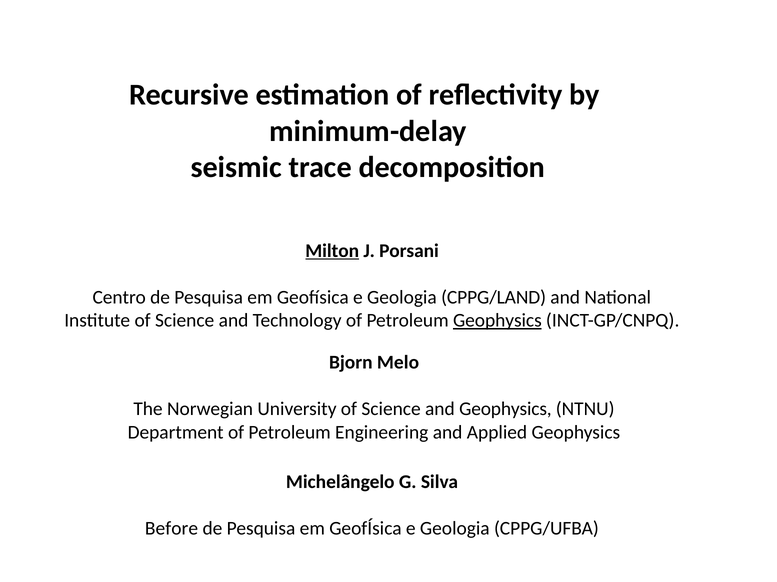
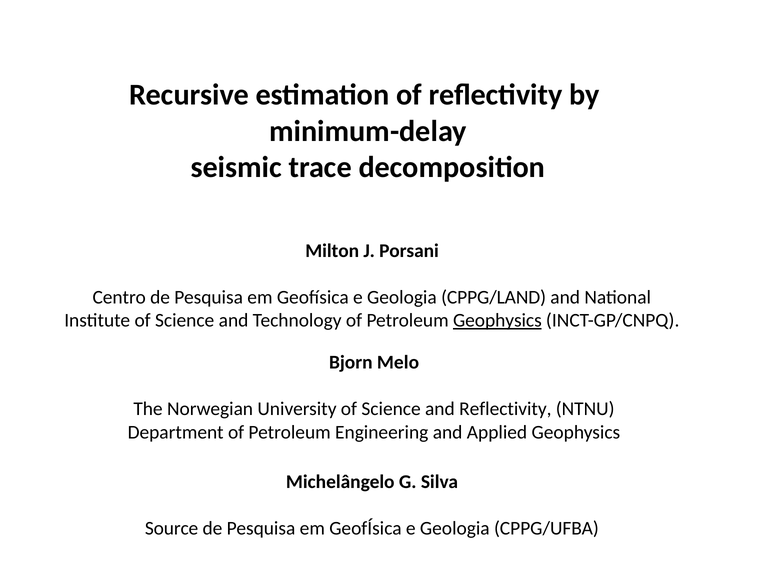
Milton underline: present -> none (332, 251)
and Geophysics: Geophysics -> Reflectivity (505, 410)
Before: Before -> Source (172, 529)
